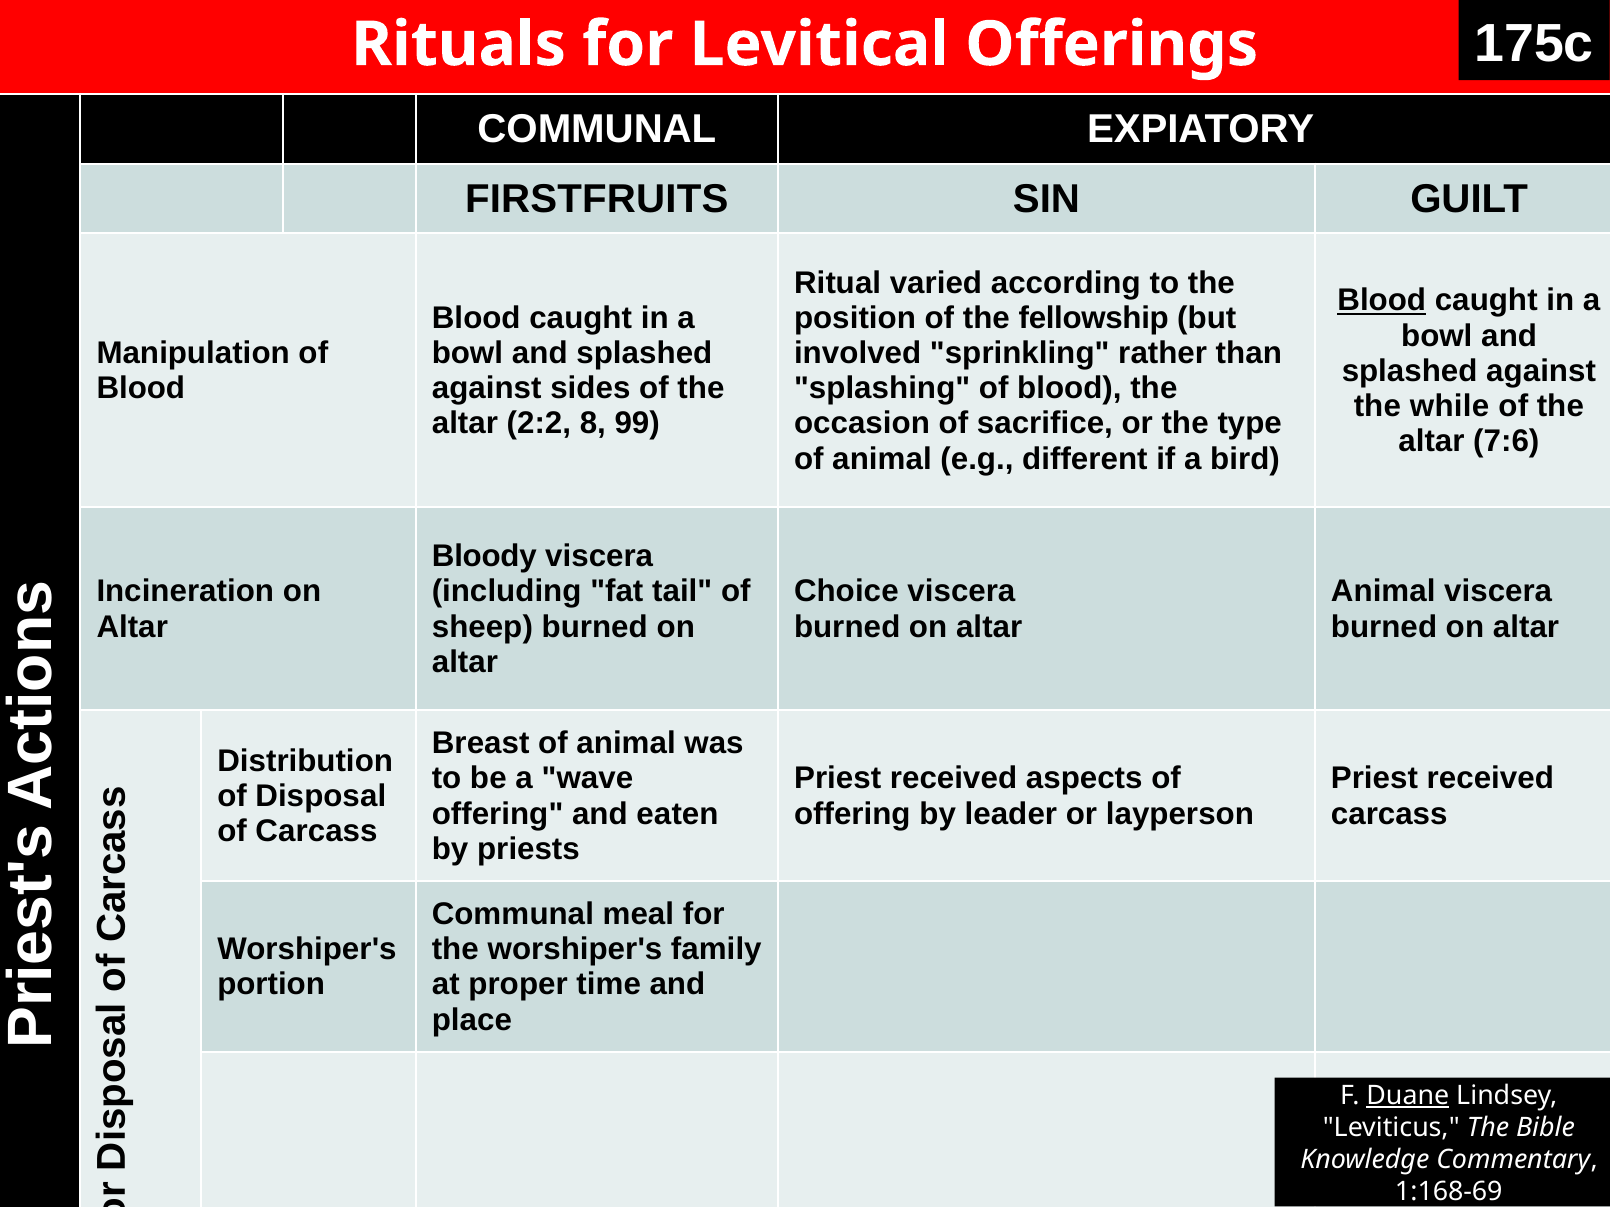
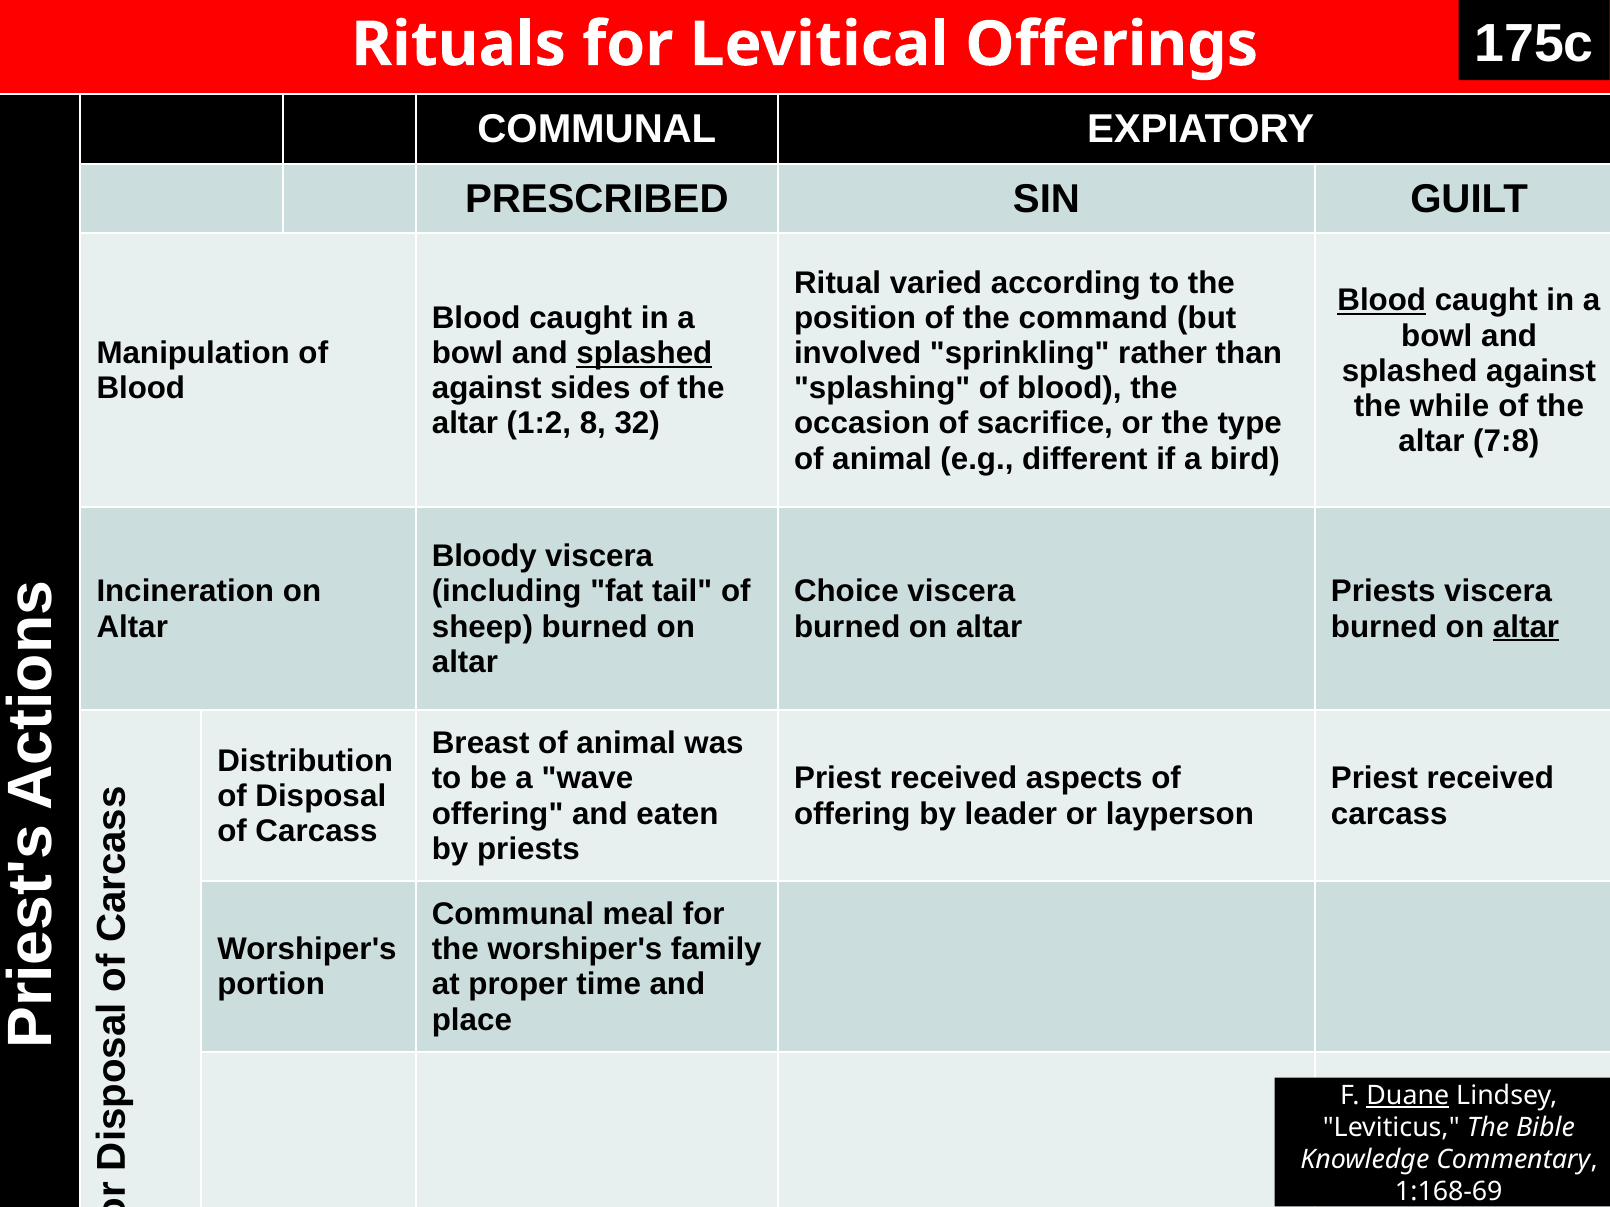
FIRSTFRUITS: FIRSTFRUITS -> PRESCRIBED (597, 199)
fellowship: fellowship -> command (1093, 318)
splashed underline: none -> present (644, 353)
2:2: 2:2 -> 1:2 (539, 424)
99: 99 -> 32 (637, 424)
7:6: 7:6 -> 7:8 (1506, 441)
Animal: Animal -> Priests (1383, 592)
altar underline: none -> present (1526, 627)
